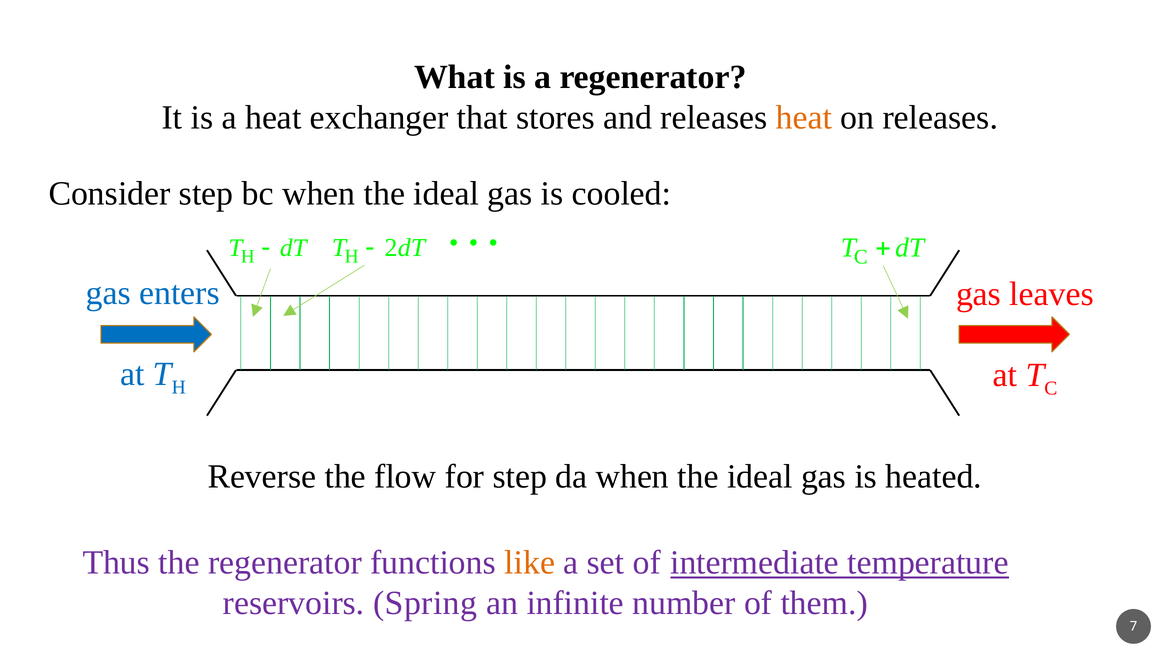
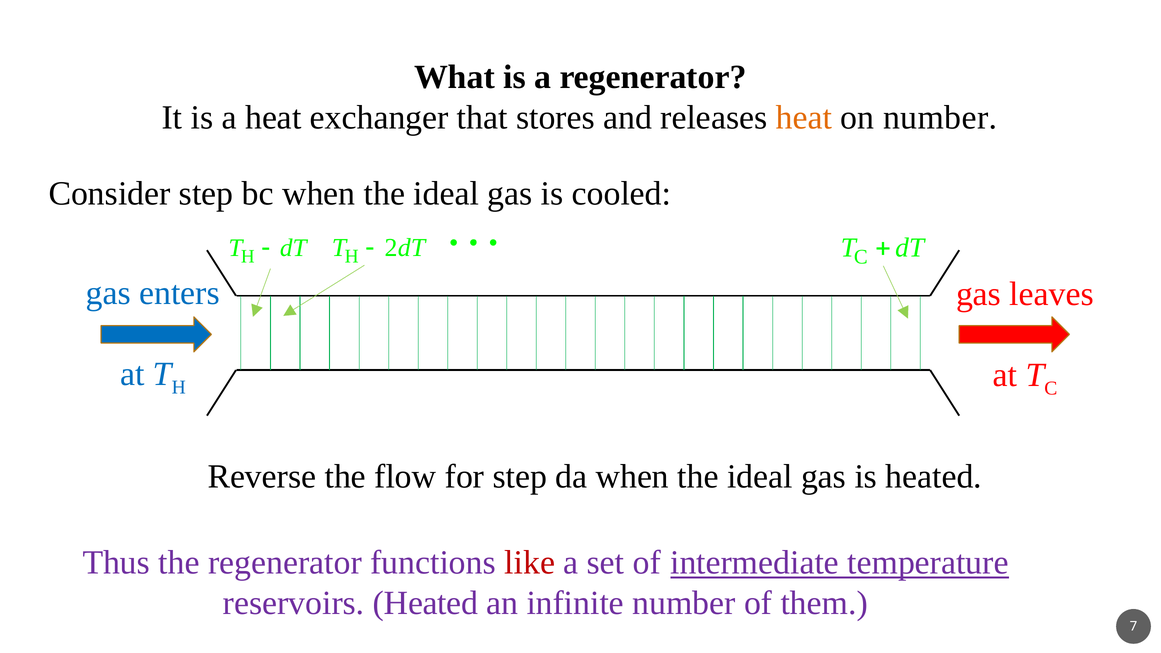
on releases: releases -> number (940, 118)
like colour: orange -> red (530, 563)
reservoirs Spring: Spring -> Heated (425, 603)
